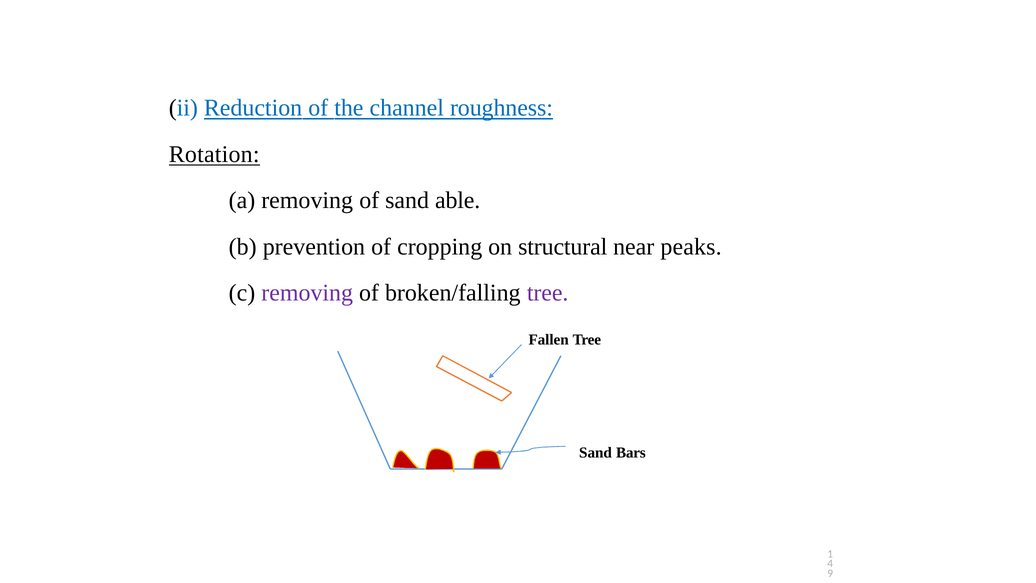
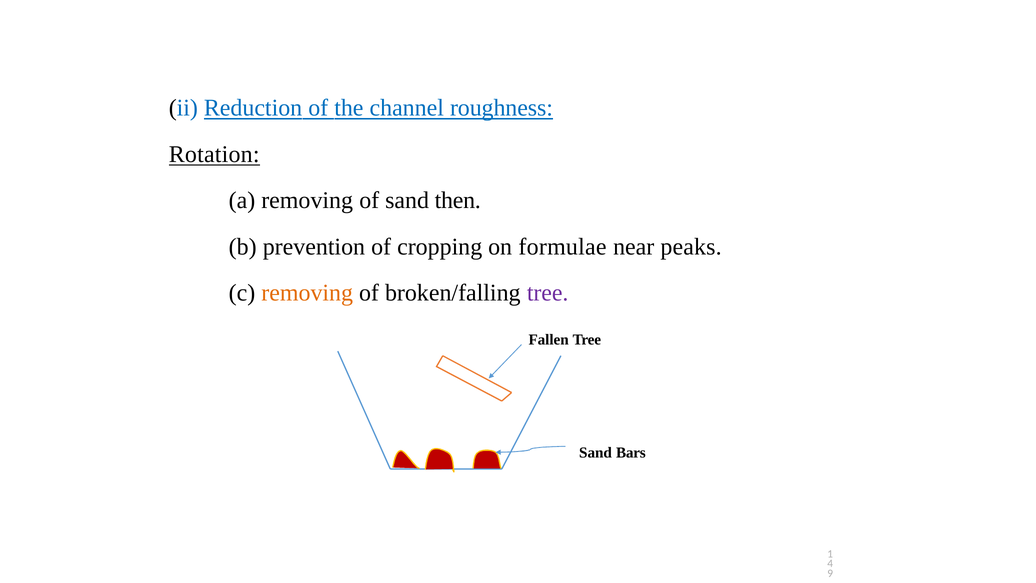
able: able -> then (458, 200)
structural: structural -> formulae (563, 247)
removing colour: purple -> orange (307, 293)
